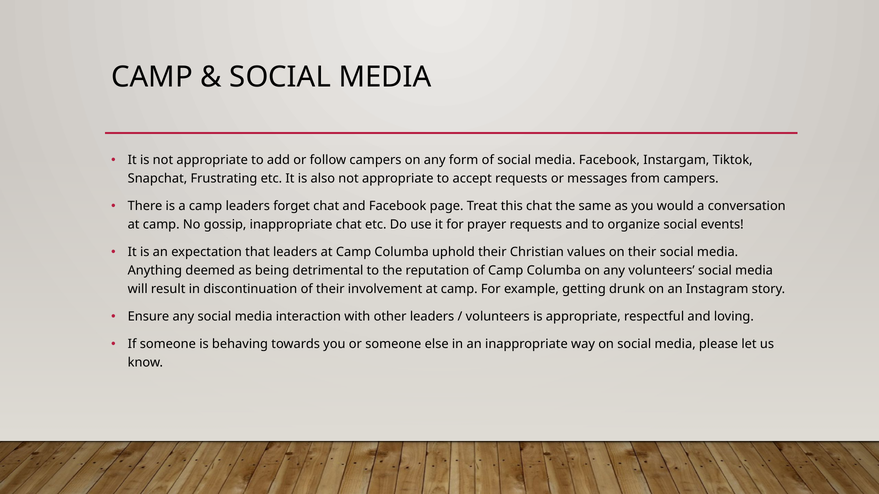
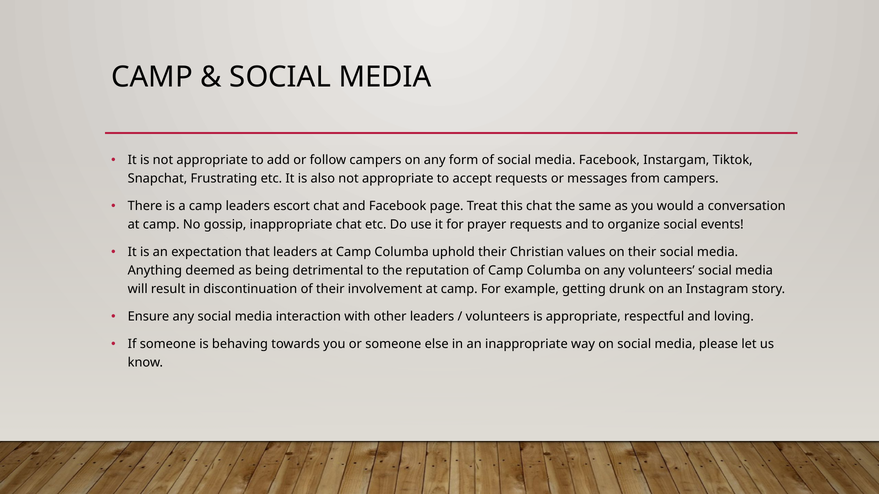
forget: forget -> escort (292, 206)
